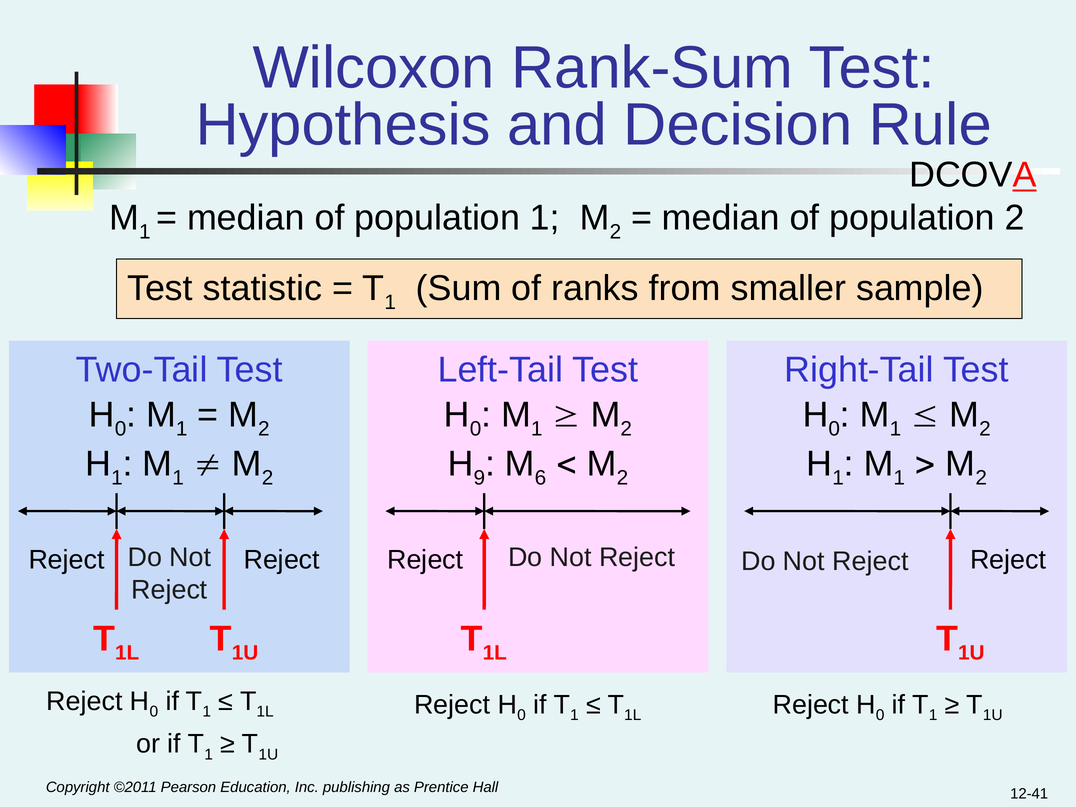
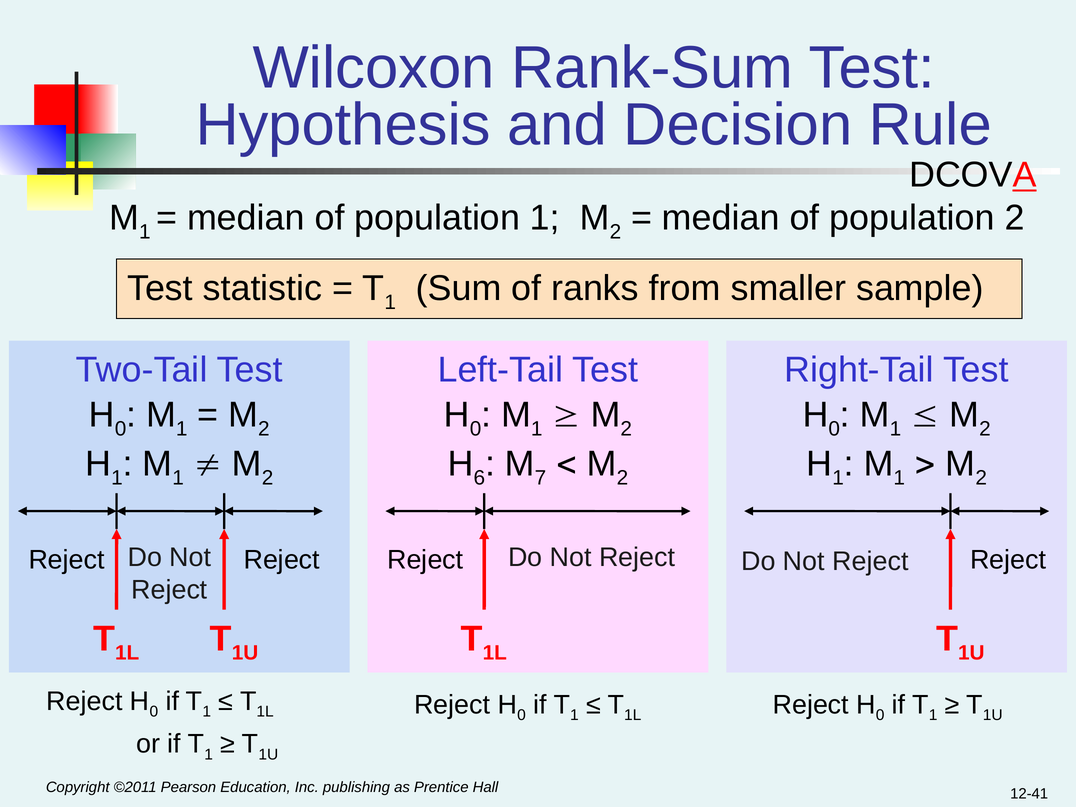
9: 9 -> 6 (479, 478)
6: 6 -> 7 (540, 478)
